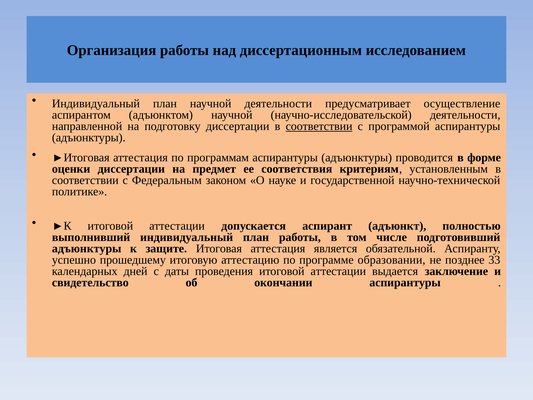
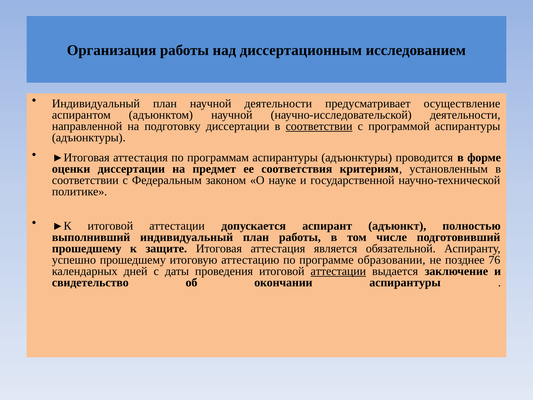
адъюнктуры: адъюнктуры -> прошедшему (87, 248)
33: 33 -> 76 (494, 260)
аттестации underline: none -> present (338, 271)
